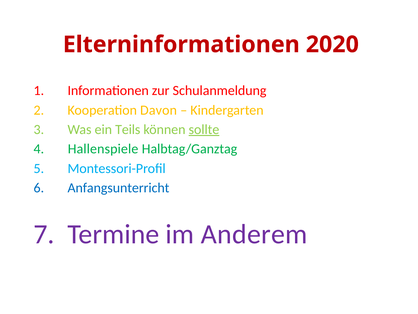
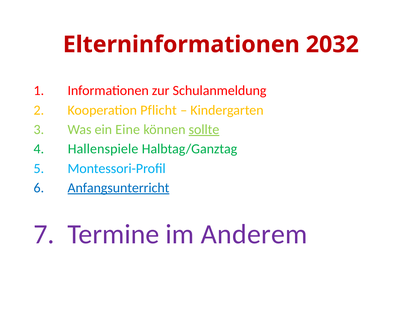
2020: 2020 -> 2032 (332, 44)
Davon: Davon -> Pflicht (159, 110)
Teils: Teils -> Eine (128, 129)
Anfangsunterricht underline: none -> present (118, 188)
